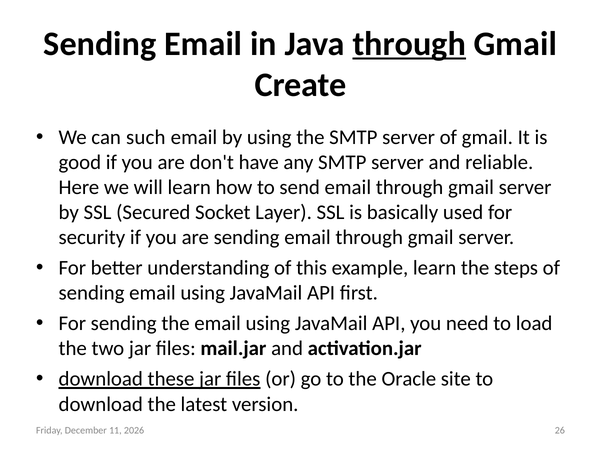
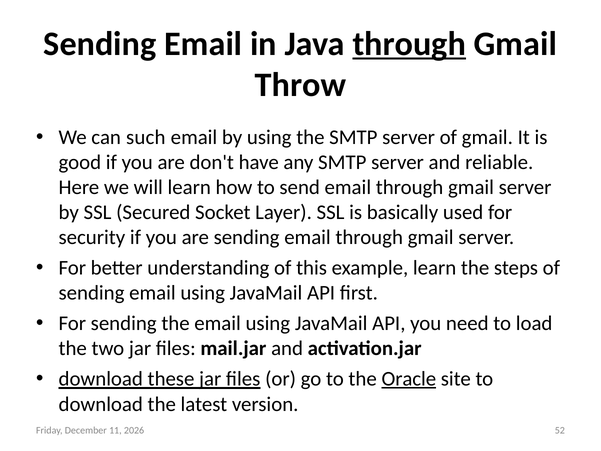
Create: Create -> Throw (301, 85)
Oracle underline: none -> present (409, 379)
26: 26 -> 52 (560, 430)
